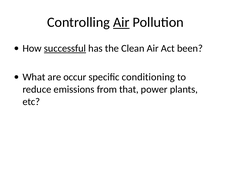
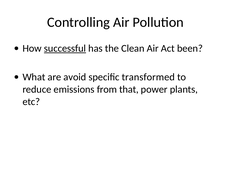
Air underline: present -> none (121, 22)
occur: occur -> avoid (75, 77)
conditioning: conditioning -> transformed (148, 77)
